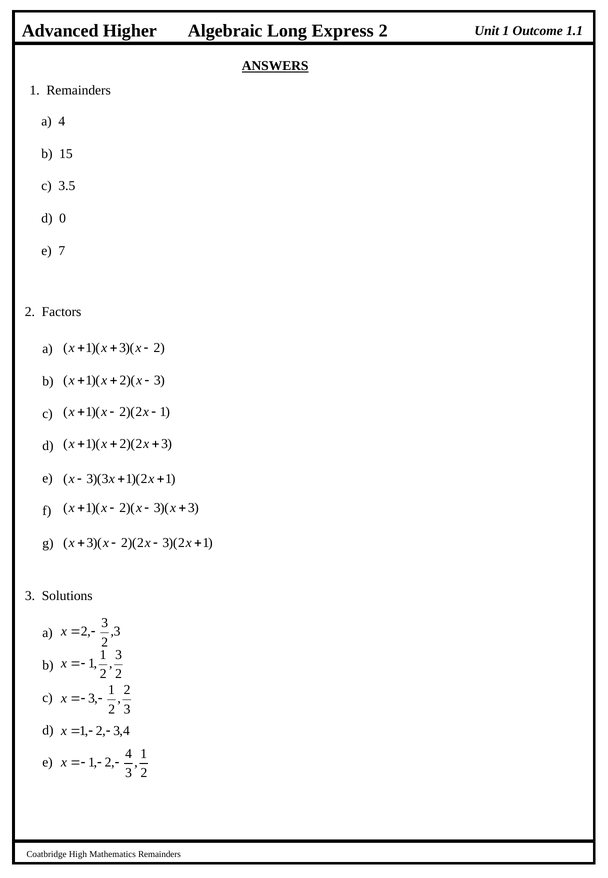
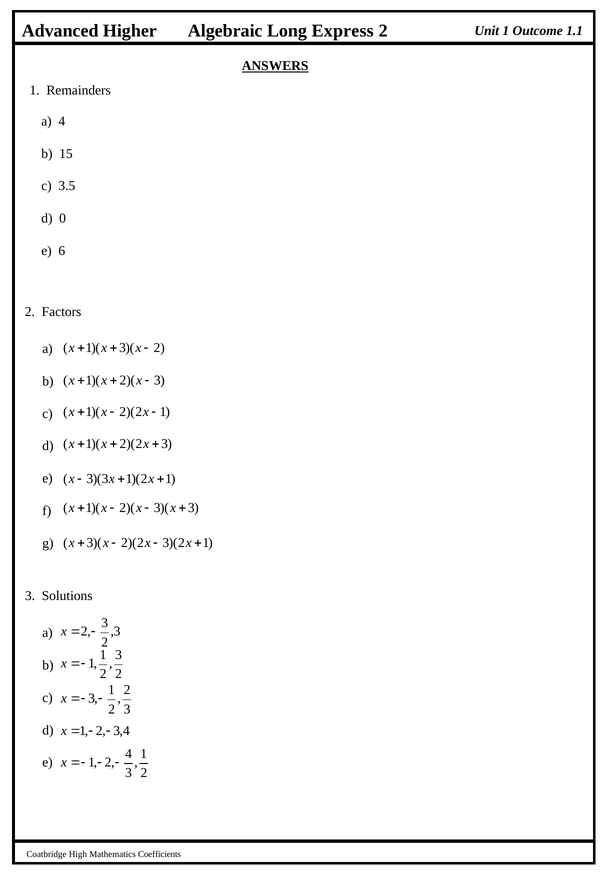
7: 7 -> 6 (62, 251)
Mathematics Remainders: Remainders -> Coefficients (159, 854)
